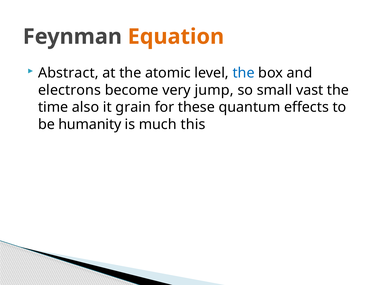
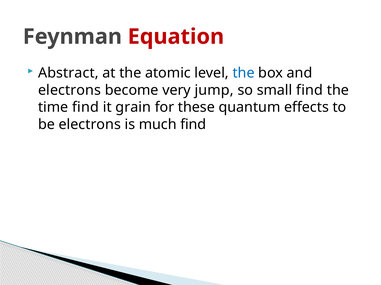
Equation colour: orange -> red (176, 37)
small vast: vast -> find (310, 90)
time also: also -> find (85, 107)
be humanity: humanity -> electrons (90, 125)
much this: this -> find (193, 125)
